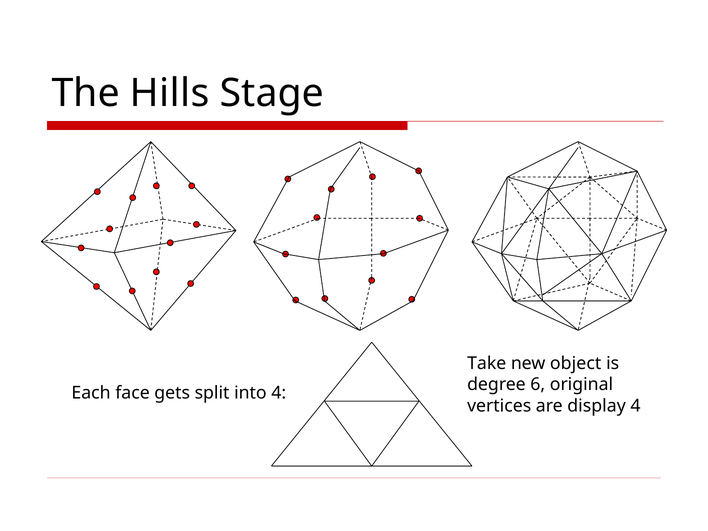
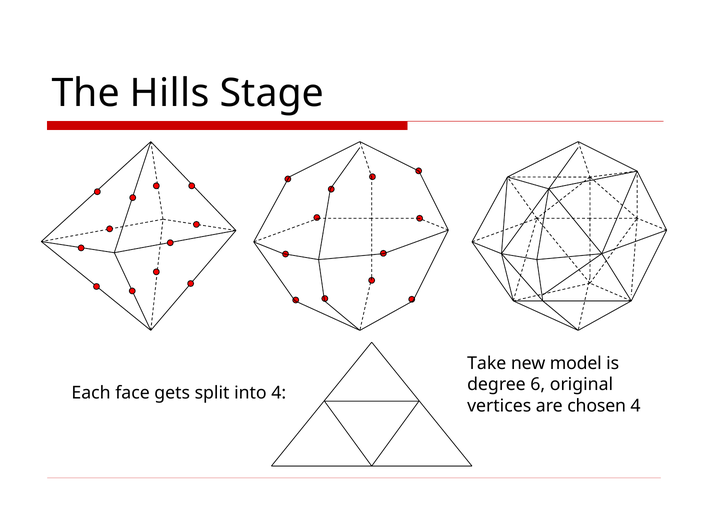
object: object -> model (576, 363)
display: display -> chosen (597, 406)
